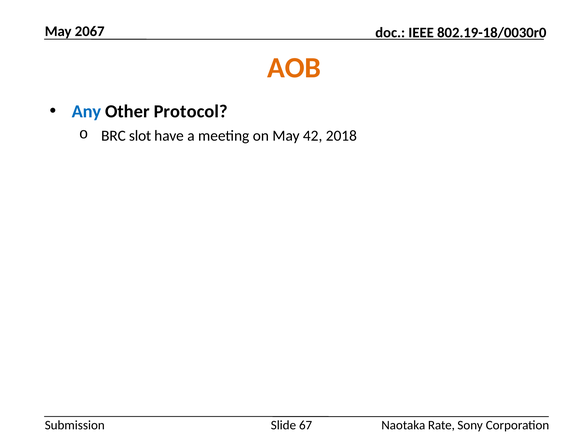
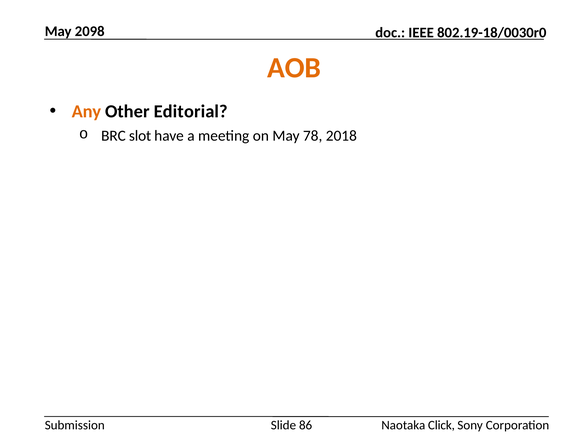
2067: 2067 -> 2098 (90, 31)
Any colour: blue -> orange (86, 112)
Protocol: Protocol -> Editorial (191, 112)
42: 42 -> 78 (313, 136)
67: 67 -> 86 (306, 425)
Rate: Rate -> Click (441, 425)
